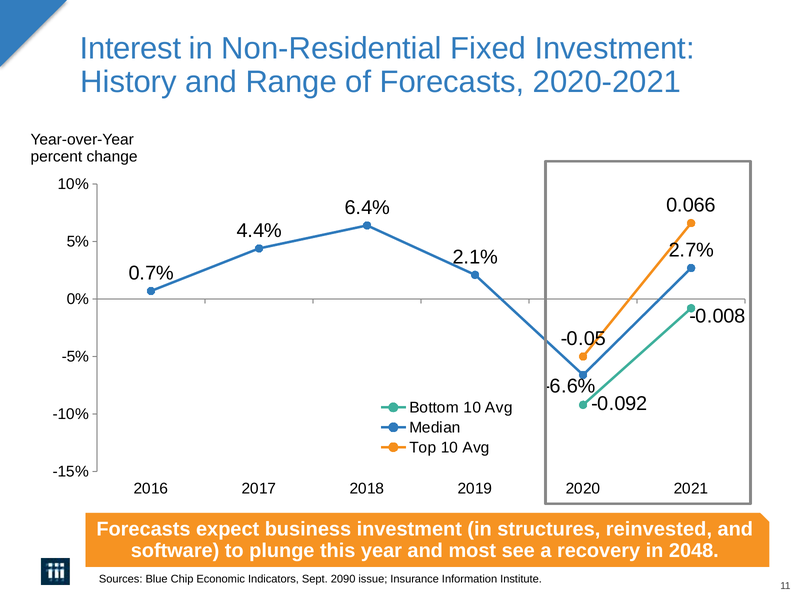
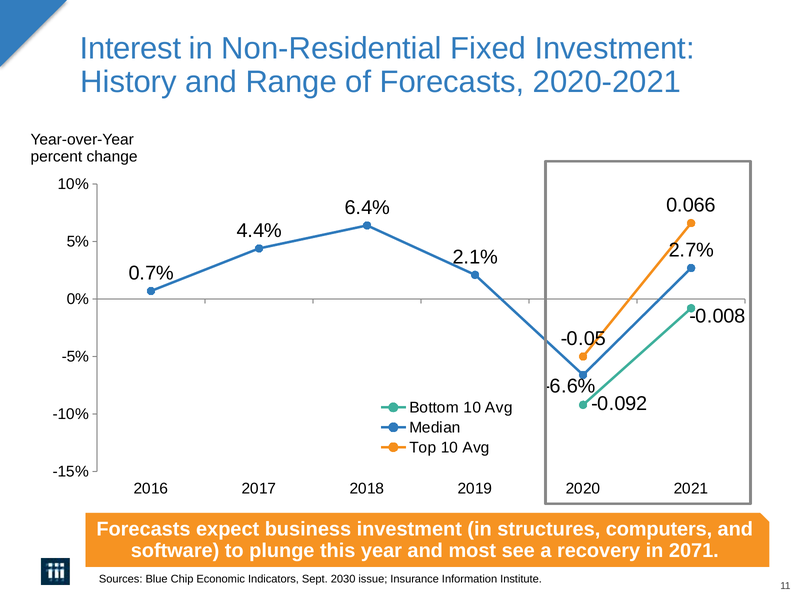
reinvested: reinvested -> computers (659, 530)
2048: 2048 -> 2071 (694, 551)
2090: 2090 -> 2030 (343, 579)
